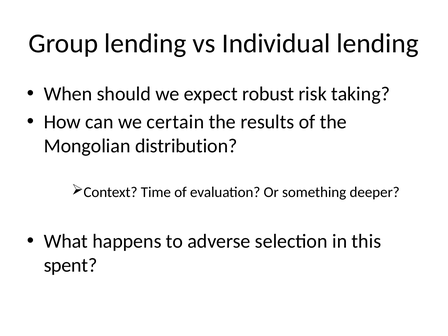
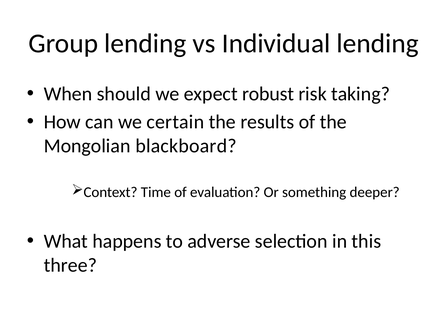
distribution: distribution -> blackboard (186, 146)
spent: spent -> three (70, 265)
